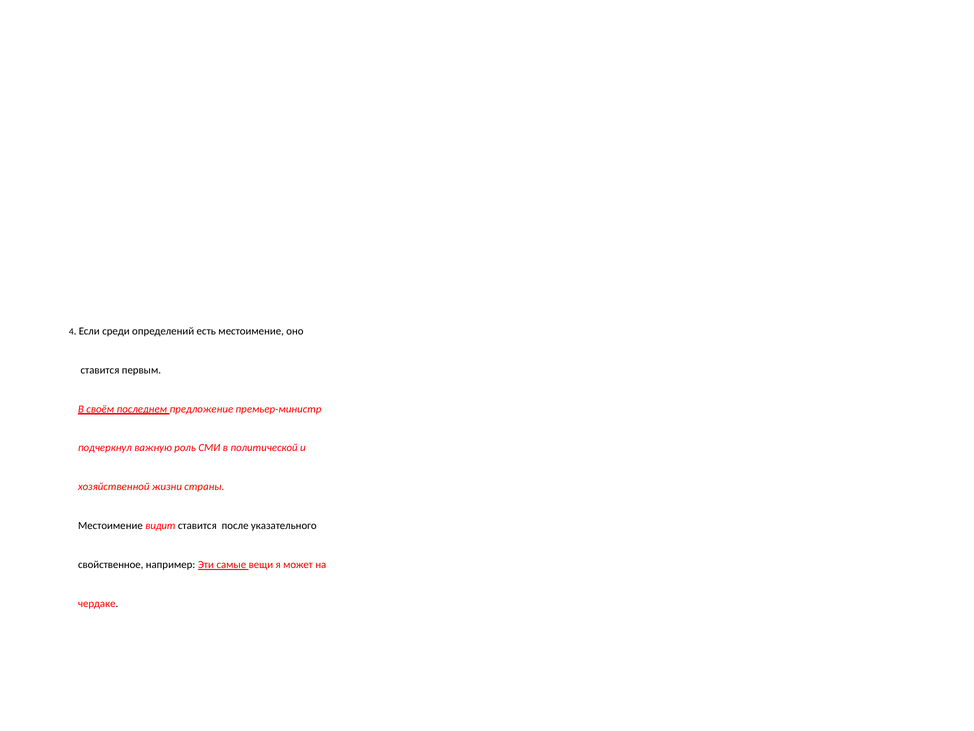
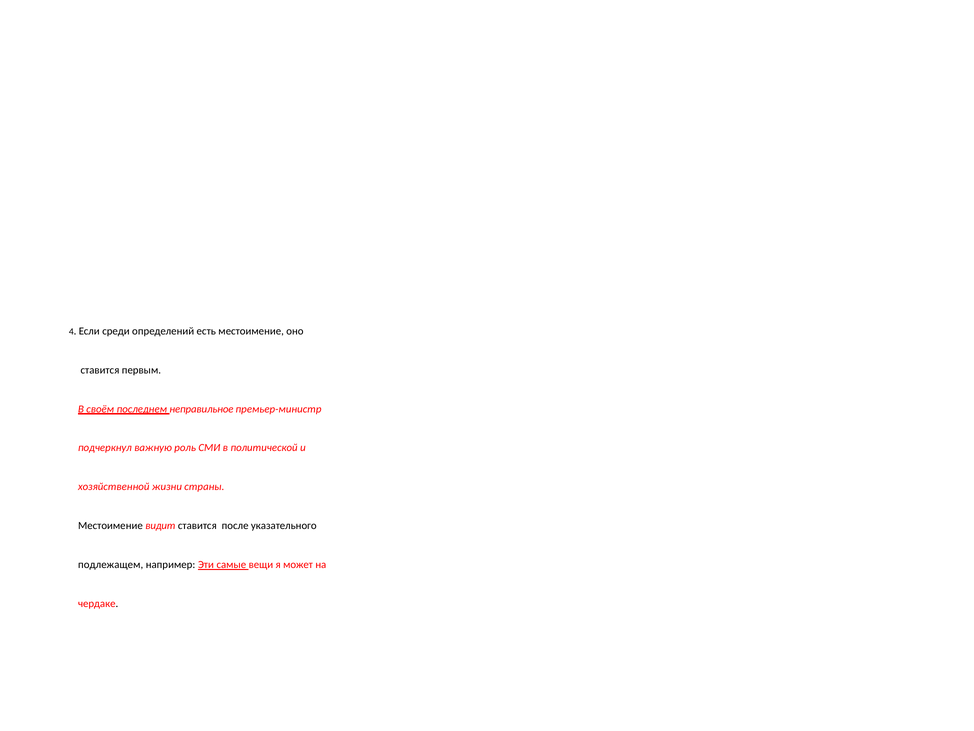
предложение: предложение -> неправильное (201, 409)
свойственное: свойственное -> подлежащем (111, 564)
